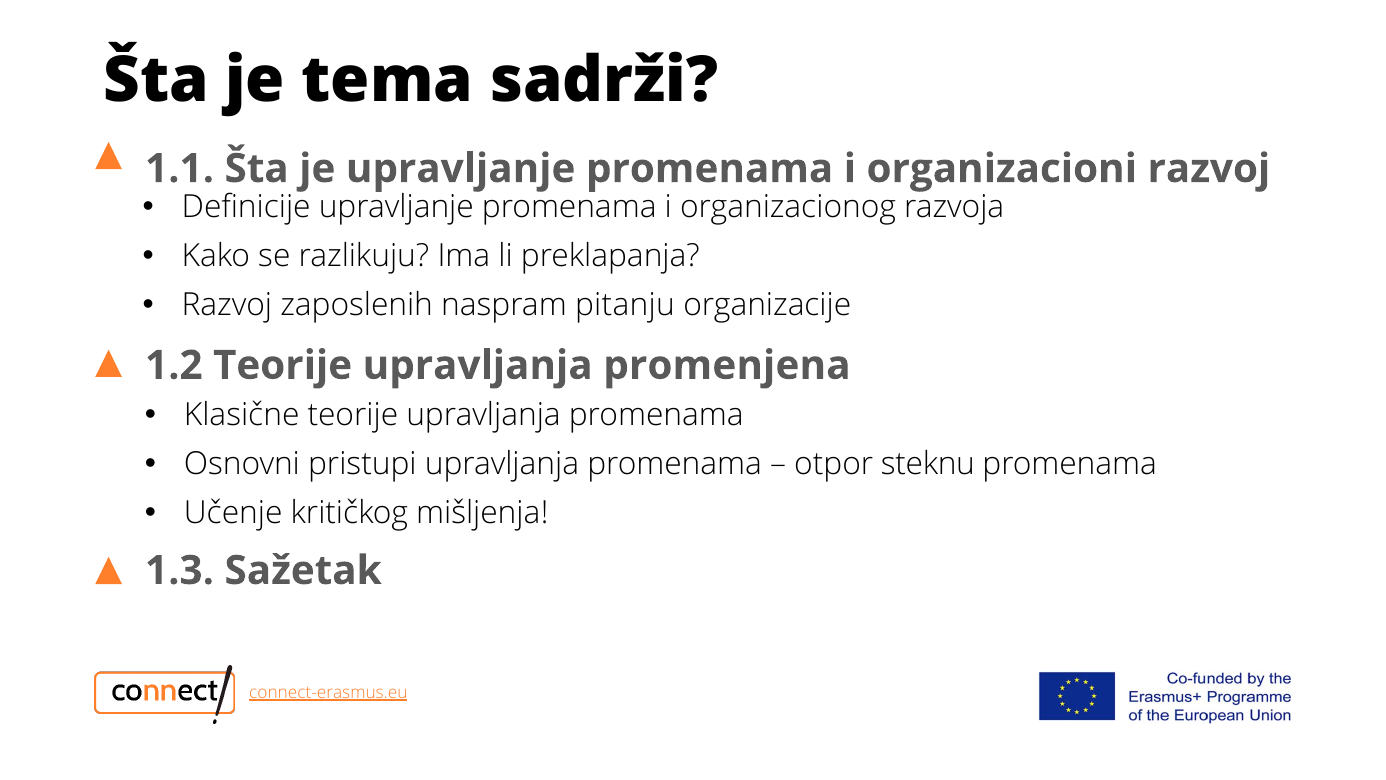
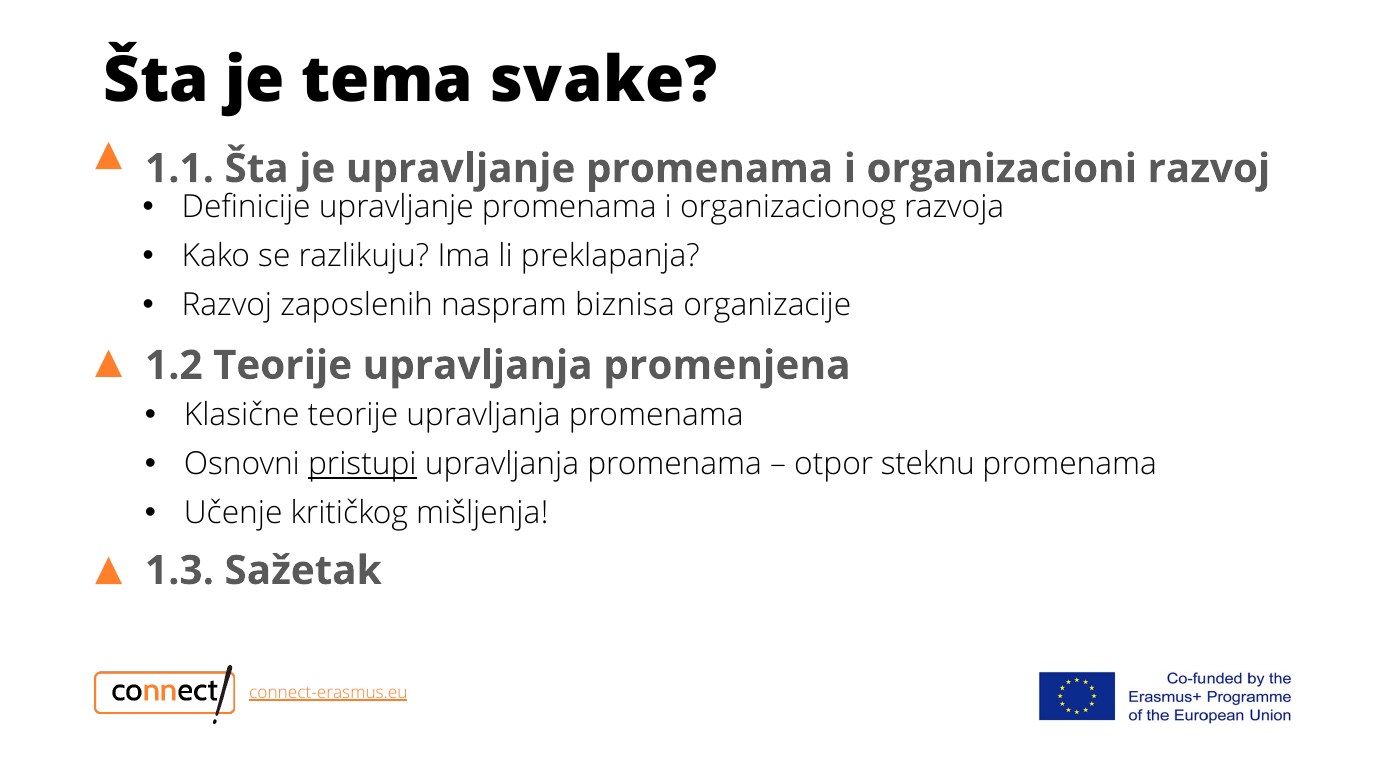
sadrži: sadrži -> svake (604, 80)
pitanju: pitanju -> biznisa (625, 305)
pristupi underline: none -> present (362, 464)
